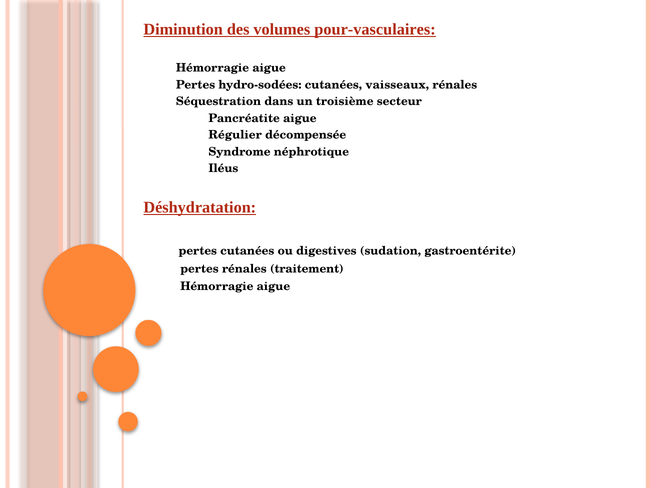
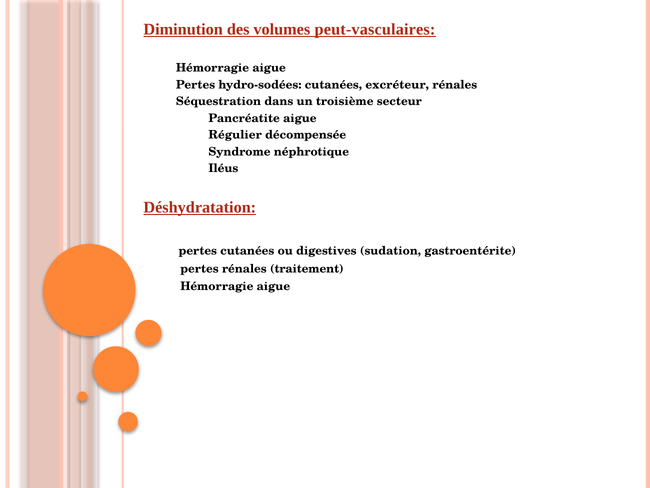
pour-vasculaires: pour-vasculaires -> peut-vasculaires (375, 29)
vaisseaux: vaisseaux -> excréteur (397, 85)
